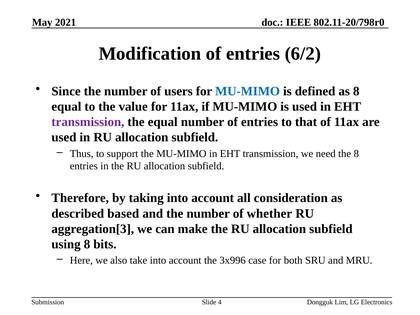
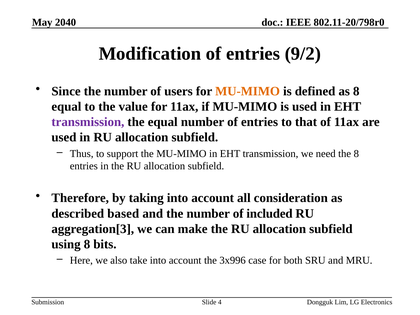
2021: 2021 -> 2040 (66, 22)
6/2: 6/2 -> 9/2 (303, 54)
MU-MIMO colour: blue -> orange (248, 91)
whether: whether -> included (270, 213)
